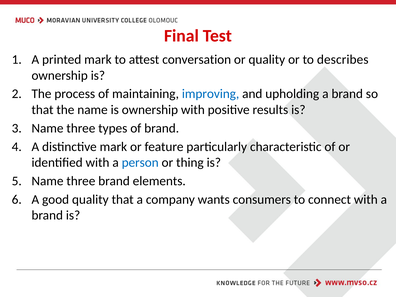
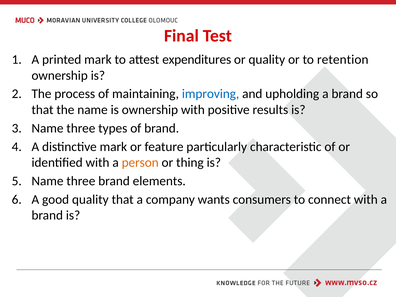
conversation: conversation -> expenditures (197, 60)
describes: describes -> retention (343, 60)
person colour: blue -> orange (140, 163)
